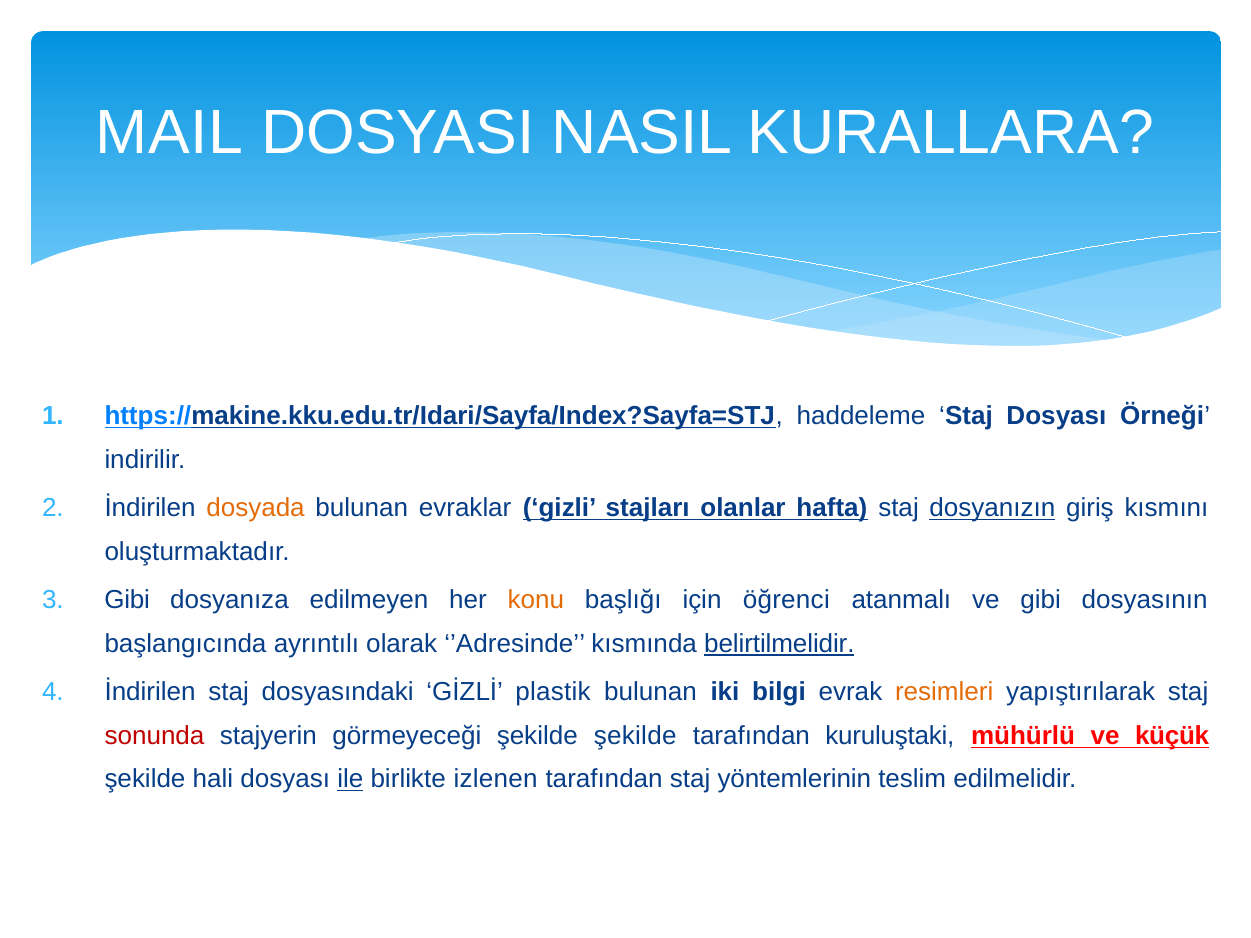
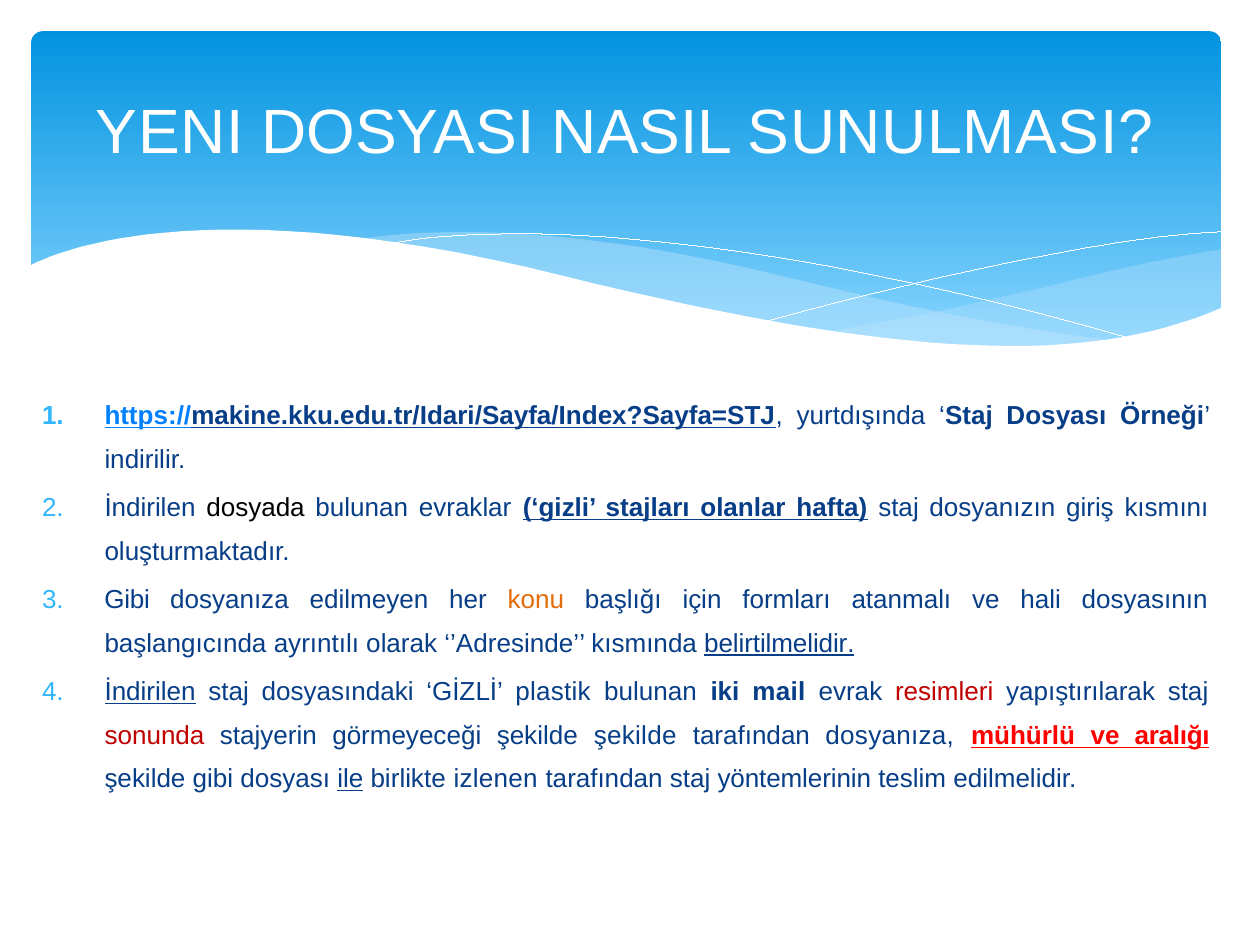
MAIL: MAIL -> YENI (170, 133)
KURALLARA: KURALLARA -> SUNULMASI (950, 133)
haddeleme: haddeleme -> yurtdışında (861, 416)
dosyada colour: orange -> black (256, 508)
dosyanızın underline: present -> none (992, 508)
öğrenci: öğrenci -> formları (786, 600)
ve gibi: gibi -> hali (1041, 600)
İndirilen underline: none -> present (150, 692)
bilgi: bilgi -> mail (779, 692)
resimleri colour: orange -> red (944, 692)
tarafından kuruluştaki: kuruluştaki -> dosyanıza (890, 736)
küçük: küçük -> aralığı (1172, 736)
şekilde hali: hali -> gibi (213, 779)
